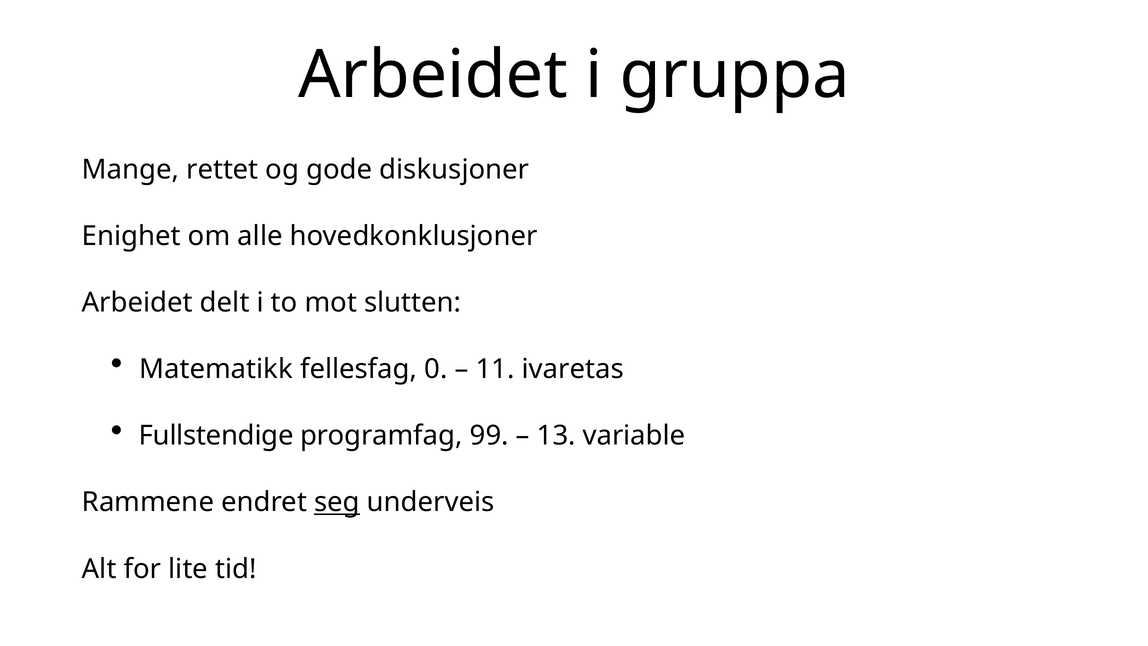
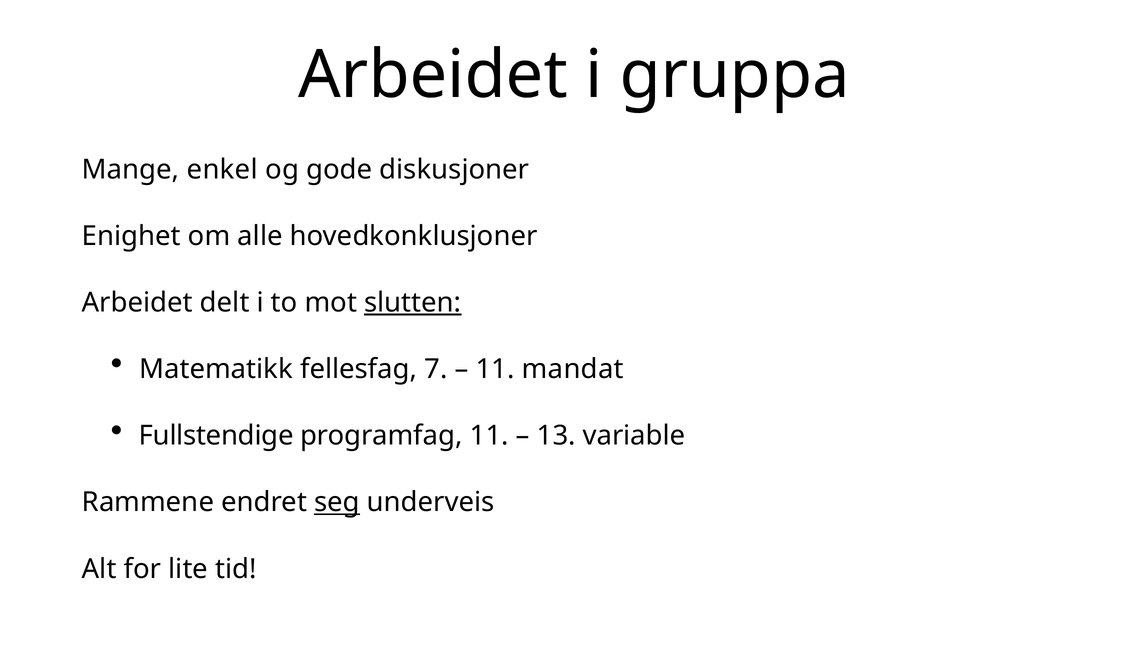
rettet: rettet -> enkel (222, 169)
slutten underline: none -> present (413, 302)
0: 0 -> 7 (436, 369)
ivaretas: ivaretas -> mandat (573, 369)
programfag 99: 99 -> 11 (489, 436)
